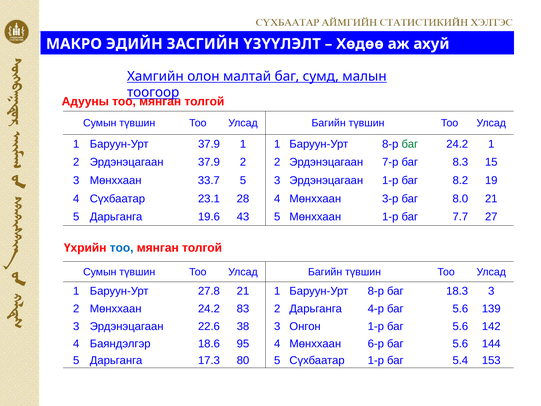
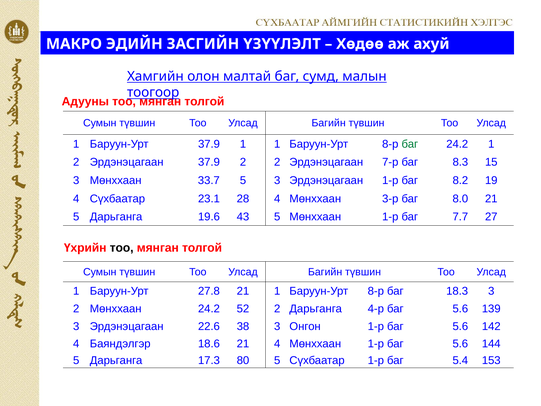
тоо colour: blue -> black (122, 248)
83: 83 -> 52 (243, 309)
18.6 95: 95 -> 21 (243, 344)
4 Мөнххаан 6-р: 6-р -> 1-р (376, 344)
